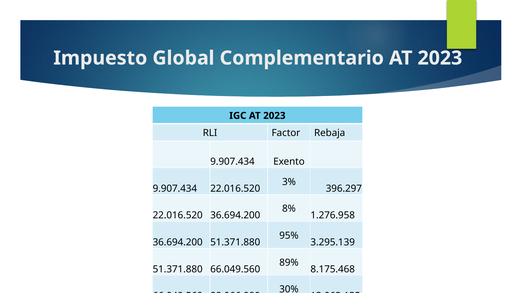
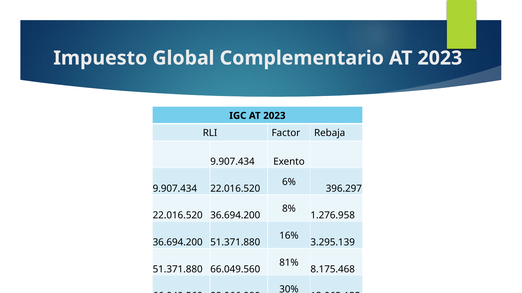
3%: 3% -> 6% (289, 182)
95%: 95% -> 16% (289, 236)
89%: 89% -> 81% (289, 263)
